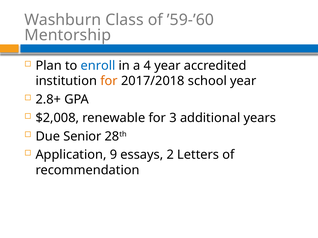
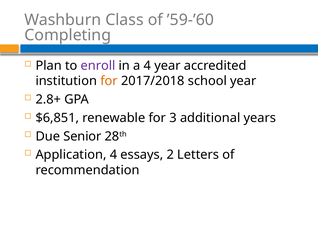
Mentorship: Mentorship -> Completing (68, 35)
enroll colour: blue -> purple (98, 66)
$2,008: $2,008 -> $6,851 (57, 118)
Application 9: 9 -> 4 (113, 155)
